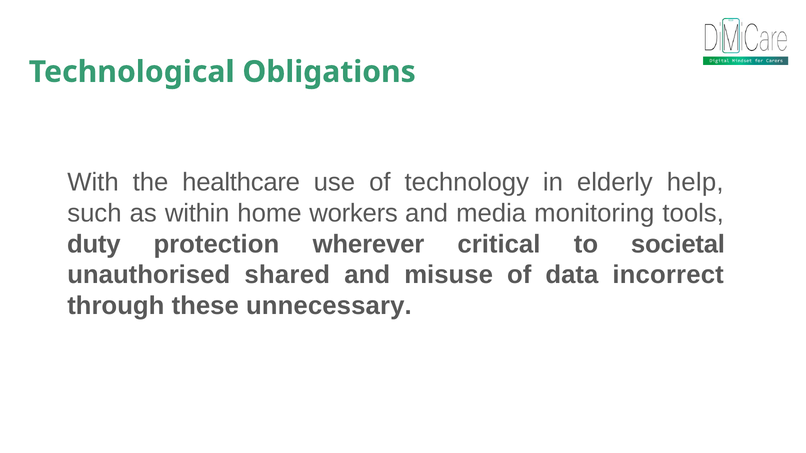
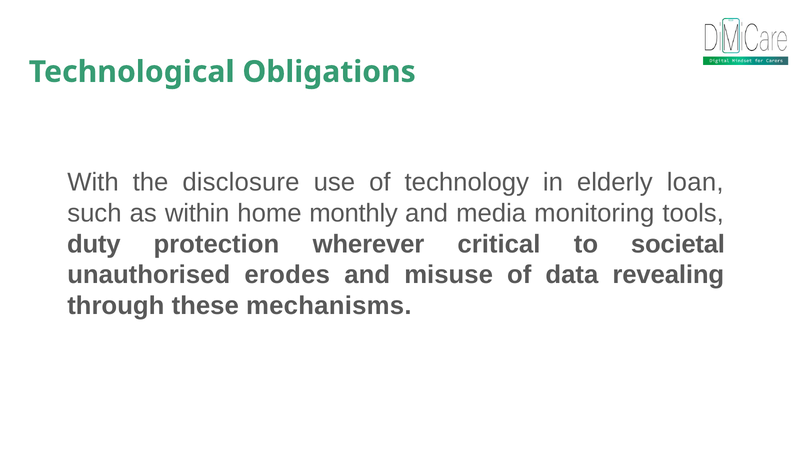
healthcare: healthcare -> disclosure (241, 183)
help: help -> loan (695, 183)
workers: workers -> monthly (354, 213)
shared: shared -> erodes (287, 275)
incorrect: incorrect -> revealing (668, 275)
unnecessary: unnecessary -> mechanisms (329, 306)
